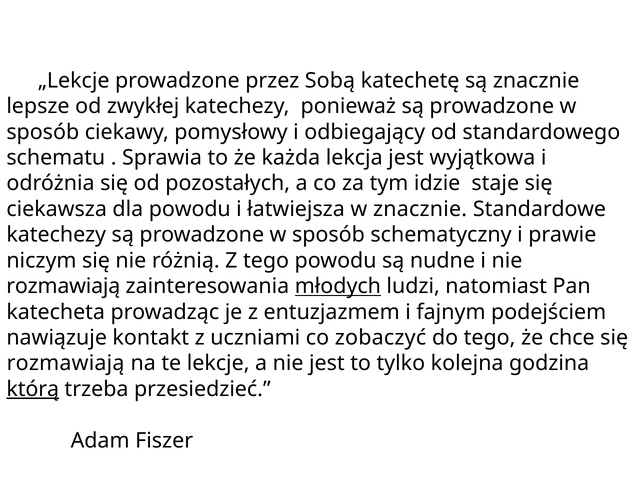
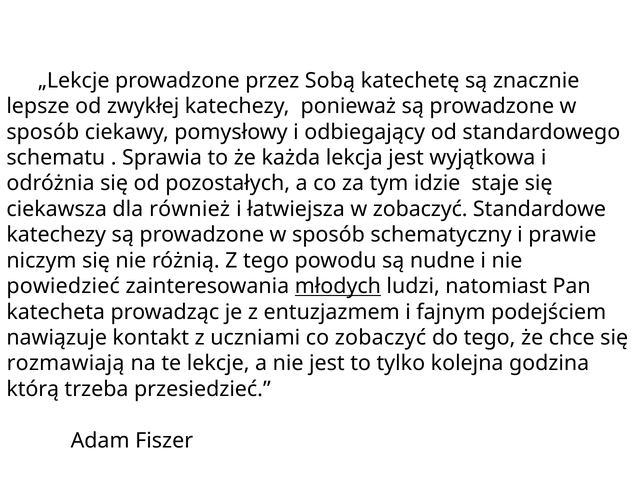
dla powodu: powodu -> również (190, 209)
w znacznie: znacznie -> zobaczyć (420, 209)
rozmawiają: rozmawiają -> powiedzieć (63, 286)
którą underline: present -> none (33, 389)
